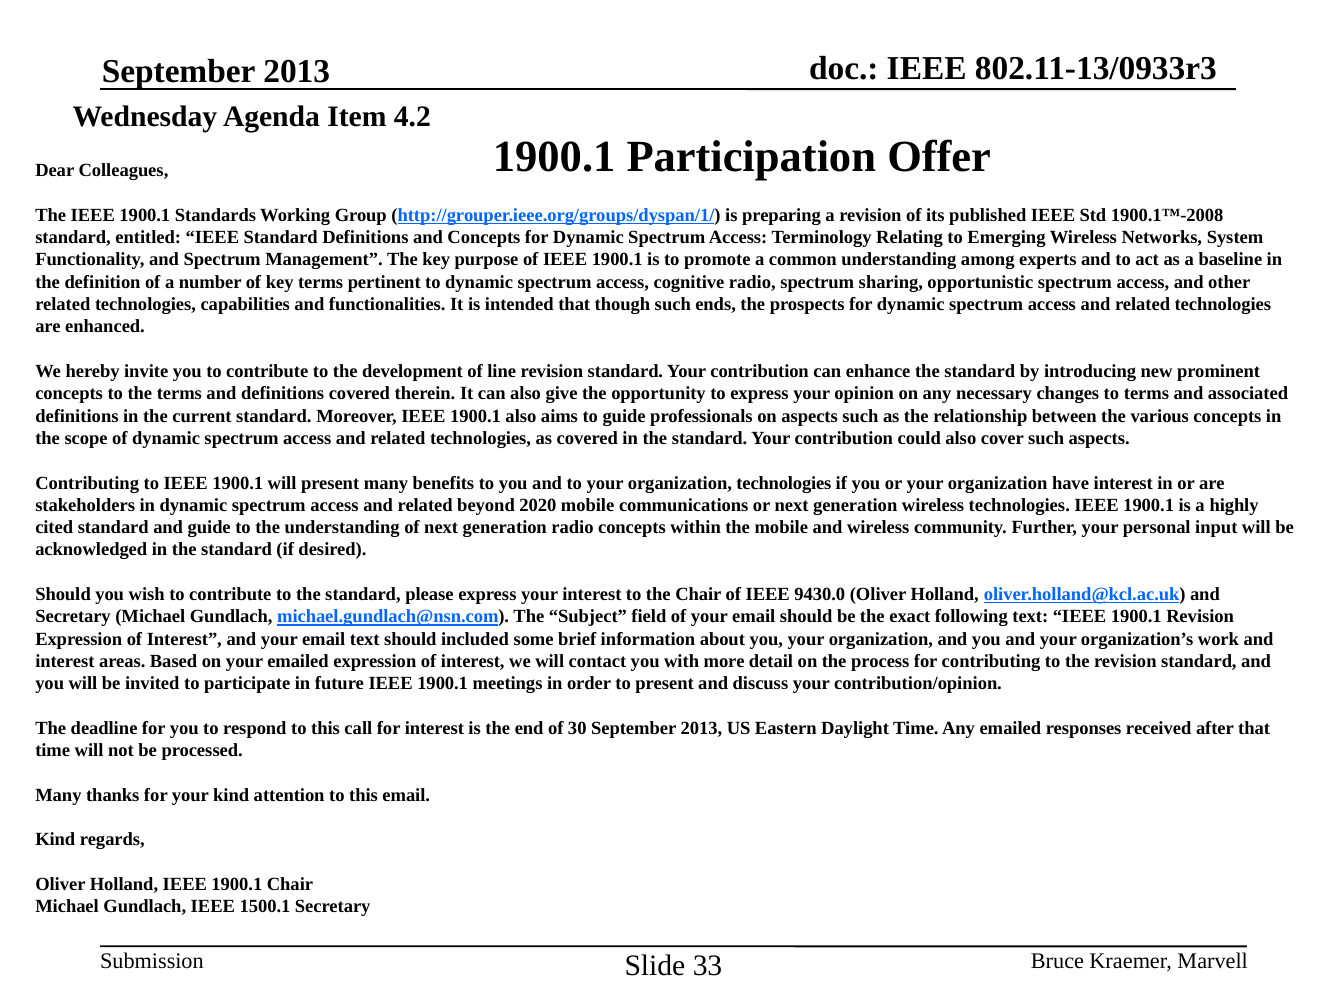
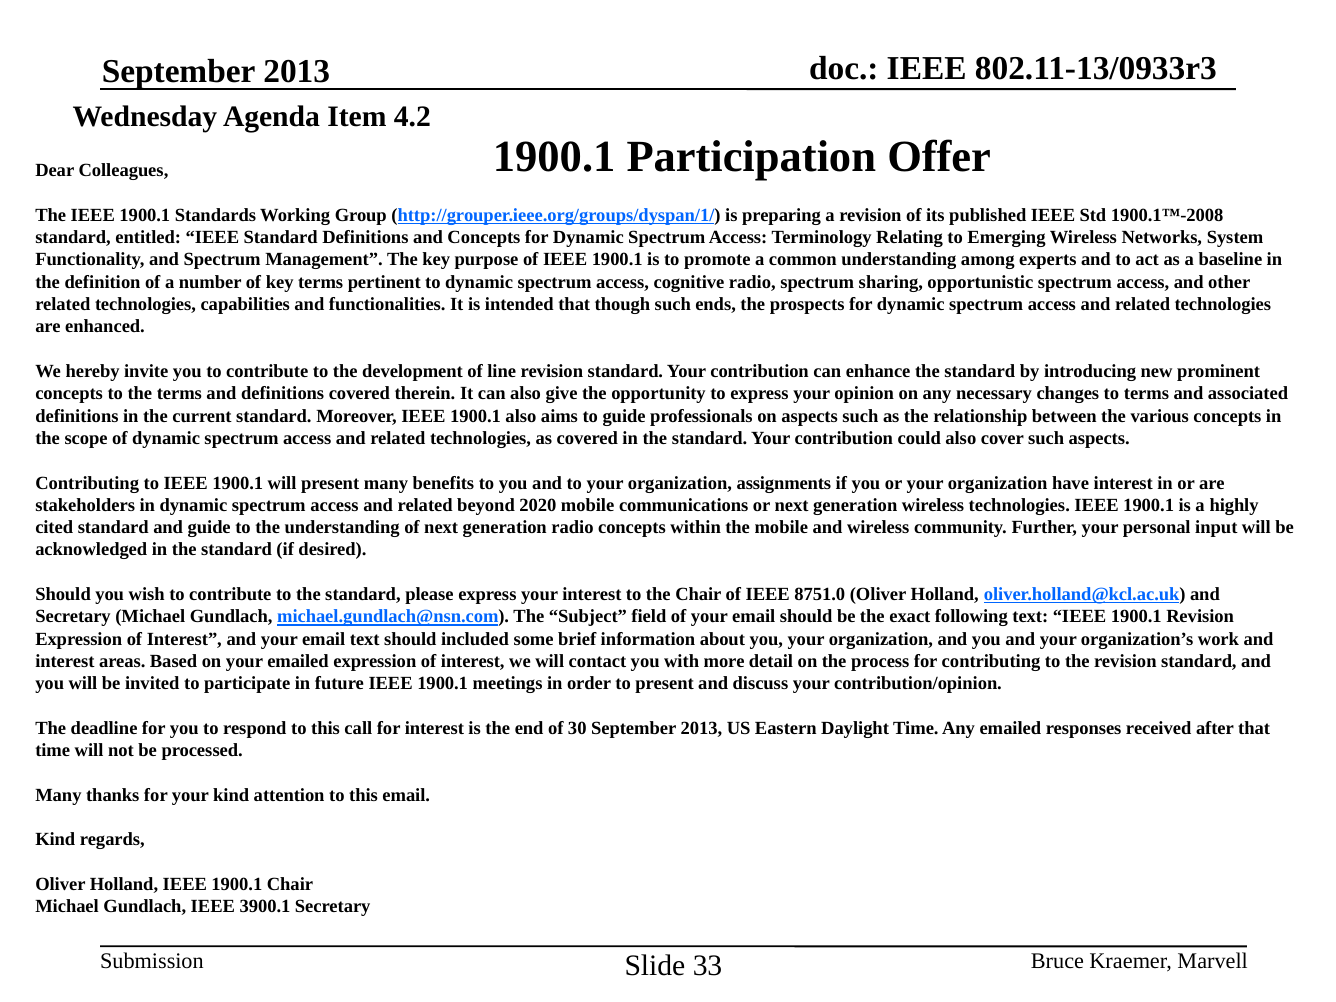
organization technologies: technologies -> assignments (784, 483)
9430.0: 9430.0 -> 8751.0 (820, 594)
1500.1: 1500.1 -> 3900.1 (265, 907)
